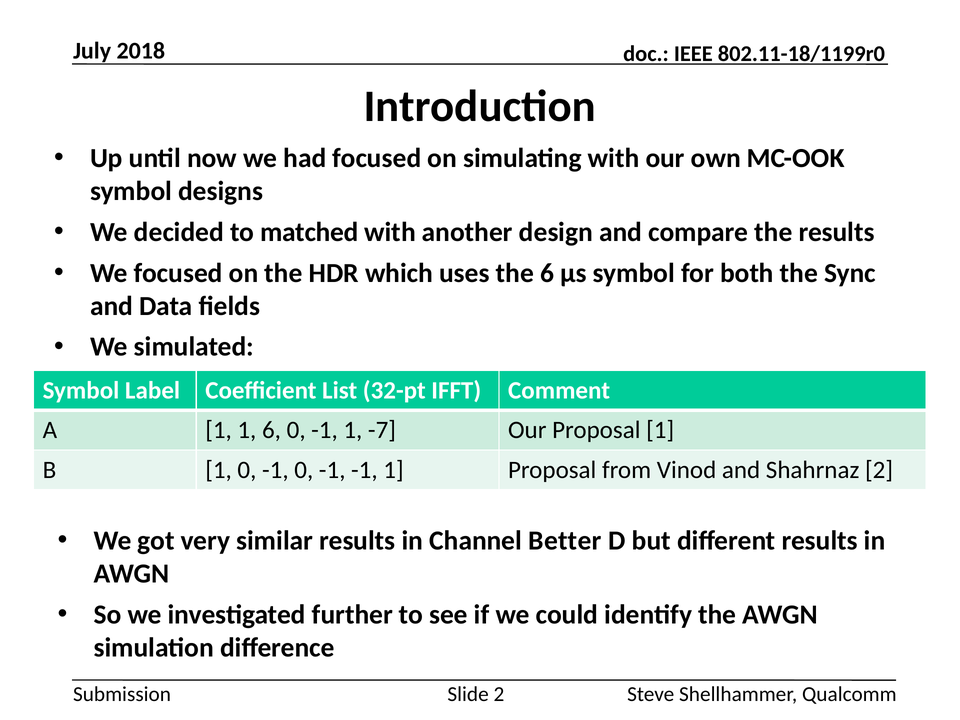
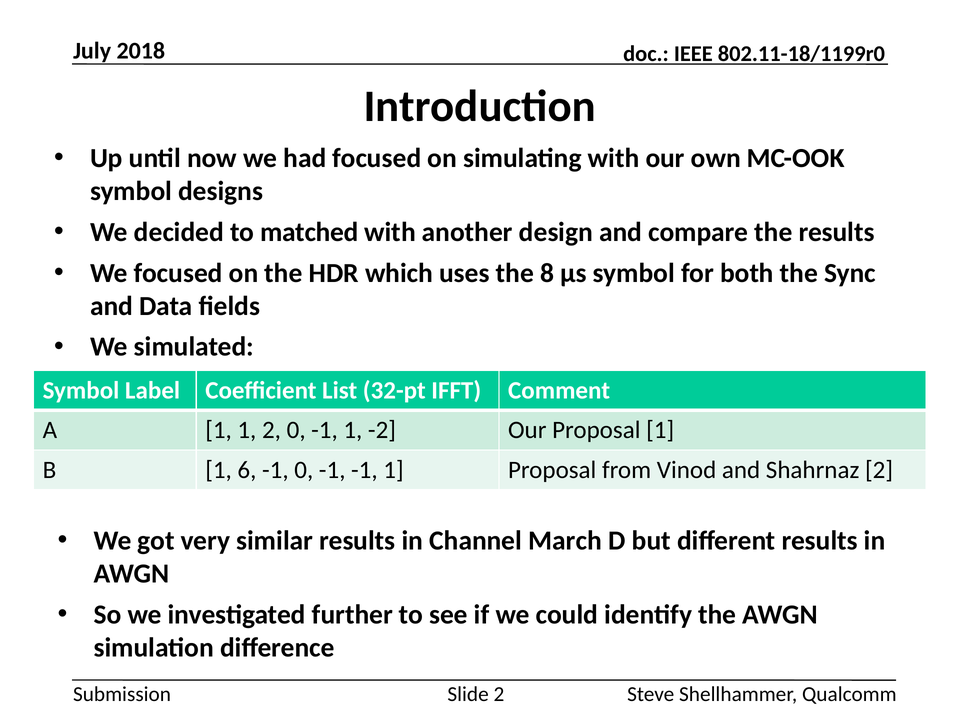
the 6: 6 -> 8 (547, 273)
1 6: 6 -> 2 (271, 430)
-7: -7 -> -2 (382, 430)
1 0: 0 -> 6 (247, 470)
Better: Better -> March (565, 540)
